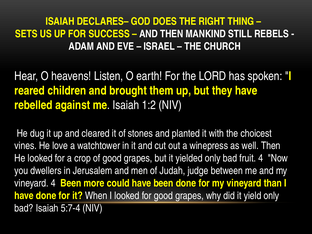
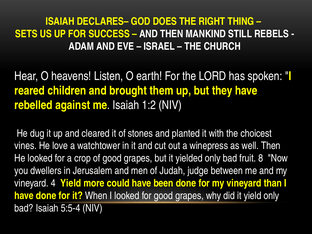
fruit 4: 4 -> 8 (261, 158)
4 Been: Been -> Yield (71, 183)
5:7-4: 5:7-4 -> 5:5-4 (71, 208)
